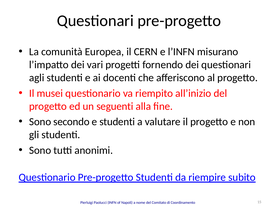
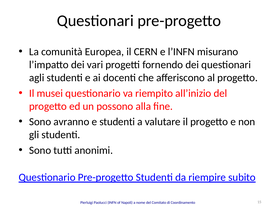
seguenti: seguenti -> possono (115, 106)
secondo: secondo -> avranno (71, 121)
